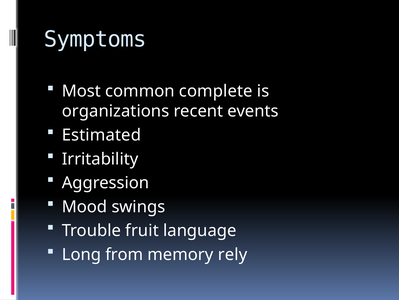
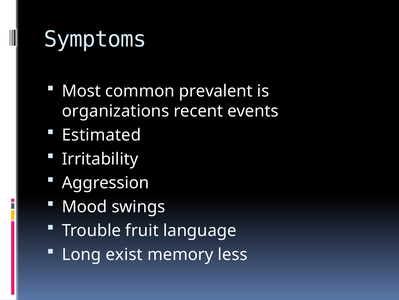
complete: complete -> prevalent (216, 91)
from: from -> exist (124, 254)
rely: rely -> less (233, 254)
